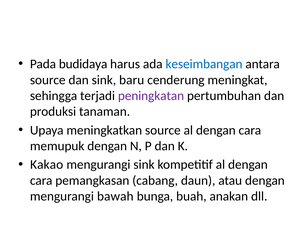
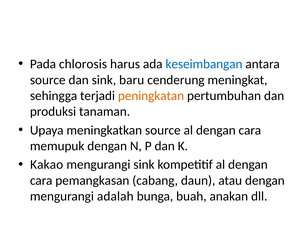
budidaya: budidaya -> chlorosis (83, 64)
peningkatan colour: purple -> orange (151, 96)
bawah: bawah -> adalah (115, 197)
